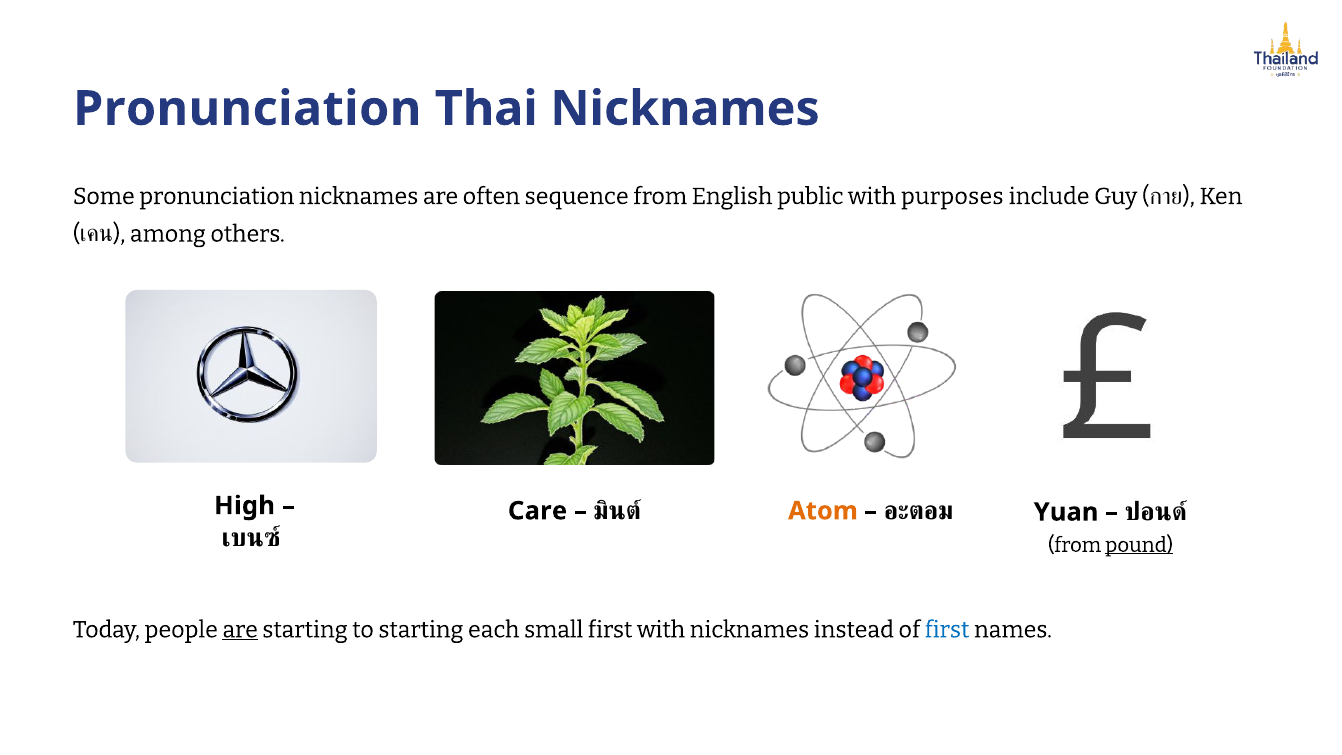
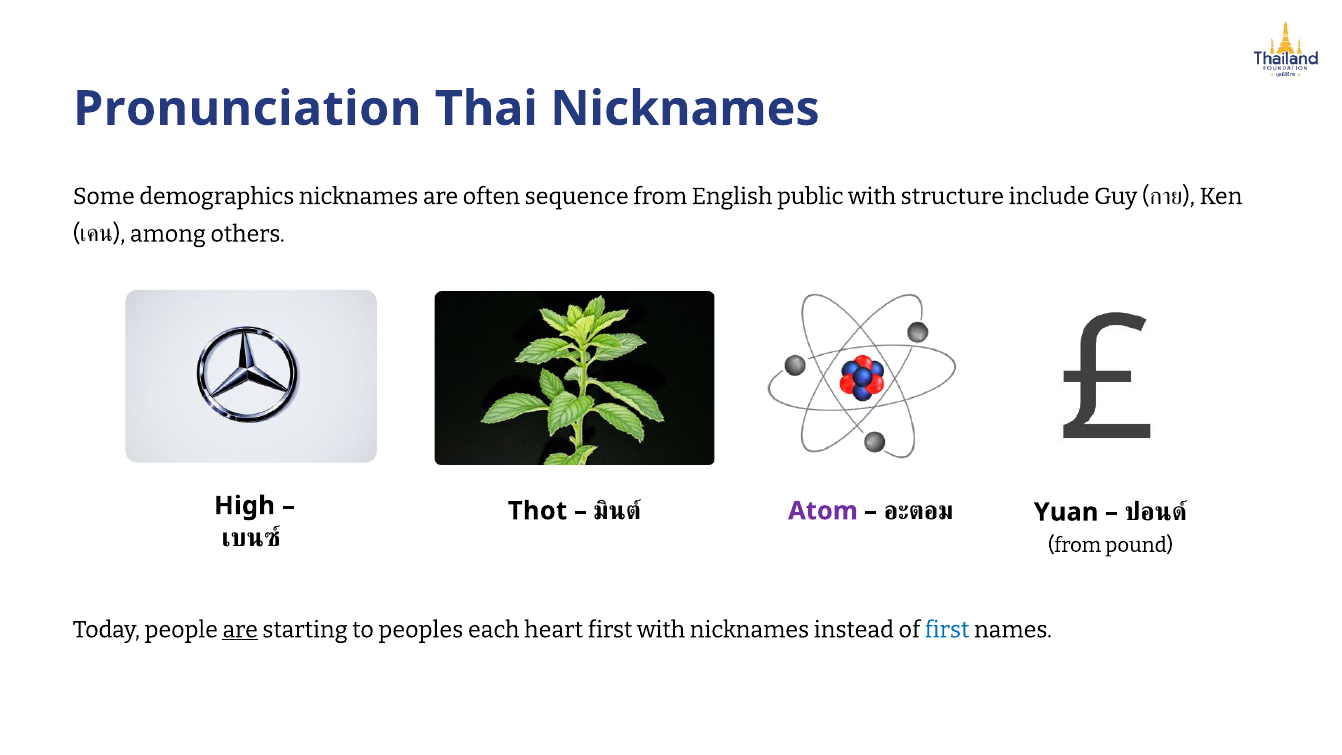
Some pronunciation: pronunciation -> demographics (217, 196)
purposes: purposes -> structure (952, 196)
Care: Care -> Thot (538, 511)
Atom colour: orange -> purple (823, 511)
pound underline: present -> none (1139, 545)
to starting: starting -> peoples (421, 630)
small: small -> heart (554, 630)
